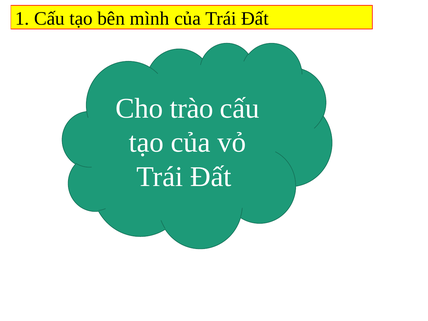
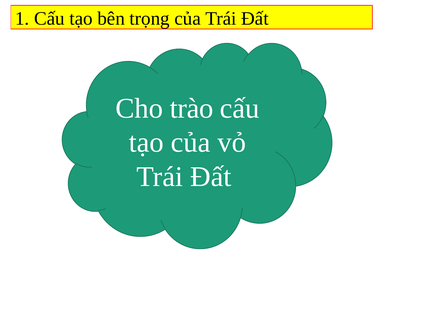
mình: mình -> trọng (150, 19)
